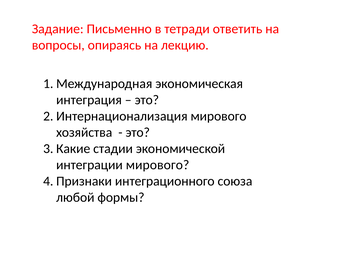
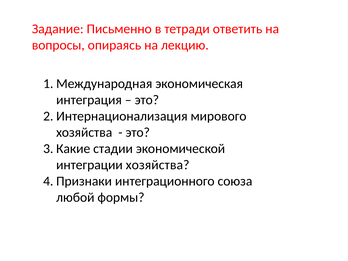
интеграции мирового: мирового -> хозяйства (158, 165)
